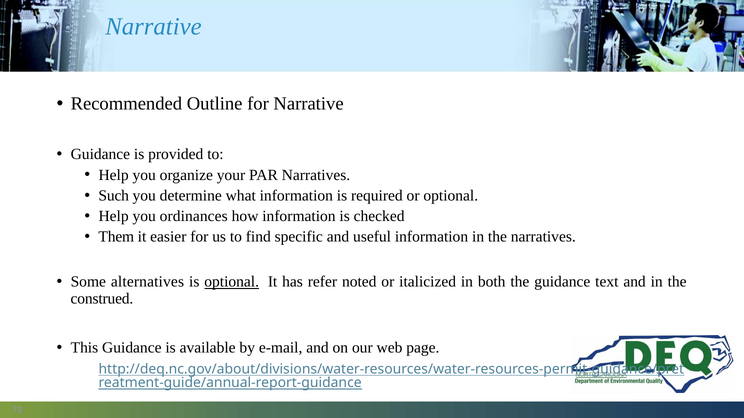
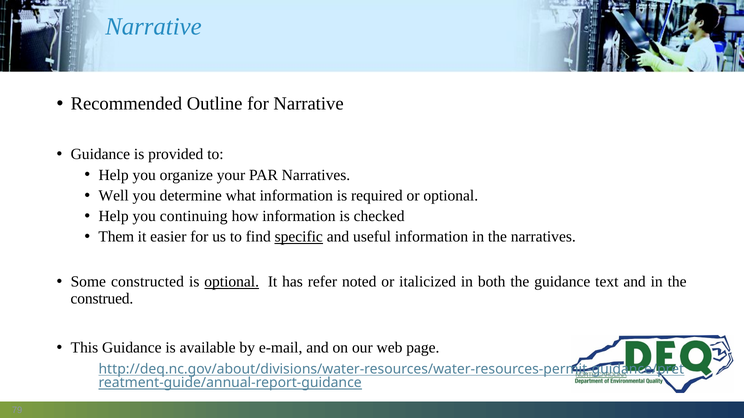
Such: Such -> Well (114, 196)
ordinances: ordinances -> continuing (194, 216)
specific underline: none -> present (299, 237)
alternatives: alternatives -> constructed (148, 282)
